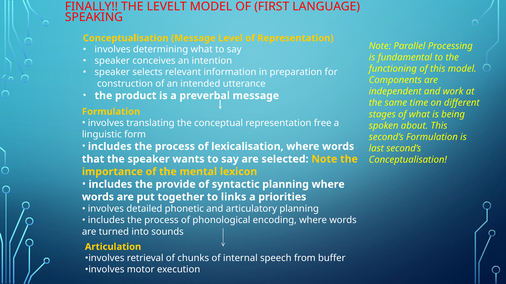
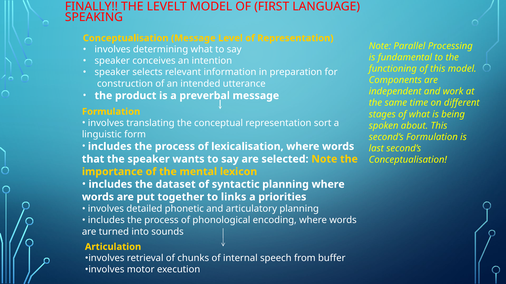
free: free -> sort (323, 123)
provide: provide -> dataset (176, 185)
